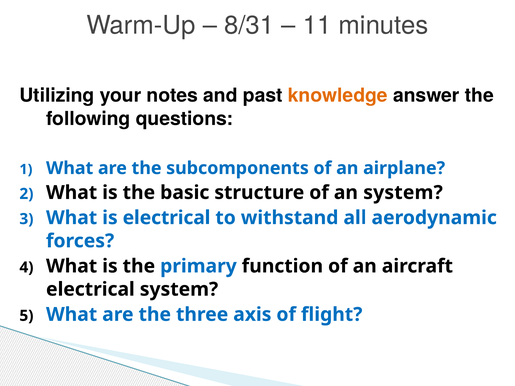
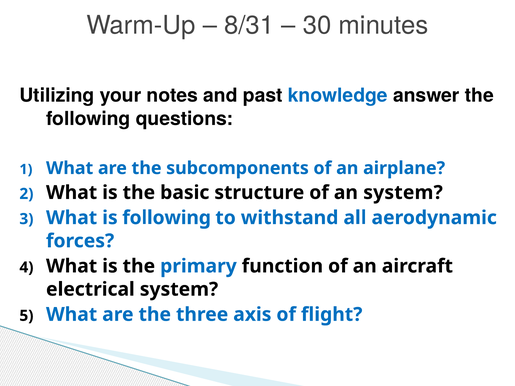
11: 11 -> 30 (317, 25)
knowledge colour: orange -> blue (338, 96)
is electrical: electrical -> following (167, 218)
